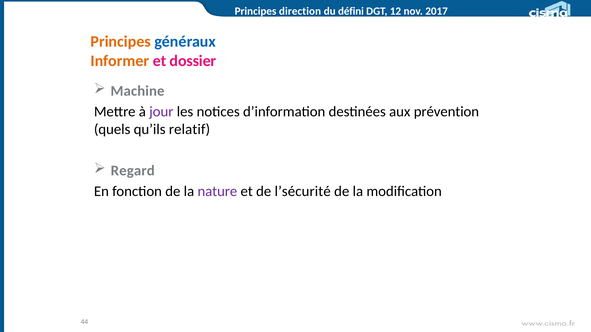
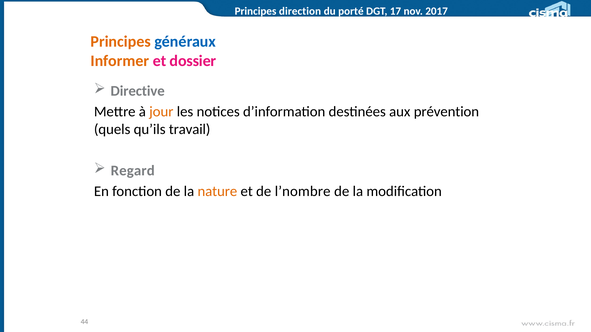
défini: défini -> porté (351, 11)
12: 12 -> 17 (395, 11)
Machine: Machine -> Directive (138, 91)
jour colour: purple -> orange (161, 112)
relatif: relatif -> travail (190, 129)
nature colour: purple -> orange (217, 191)
l’sécurité: l’sécurité -> l’nombre (303, 191)
